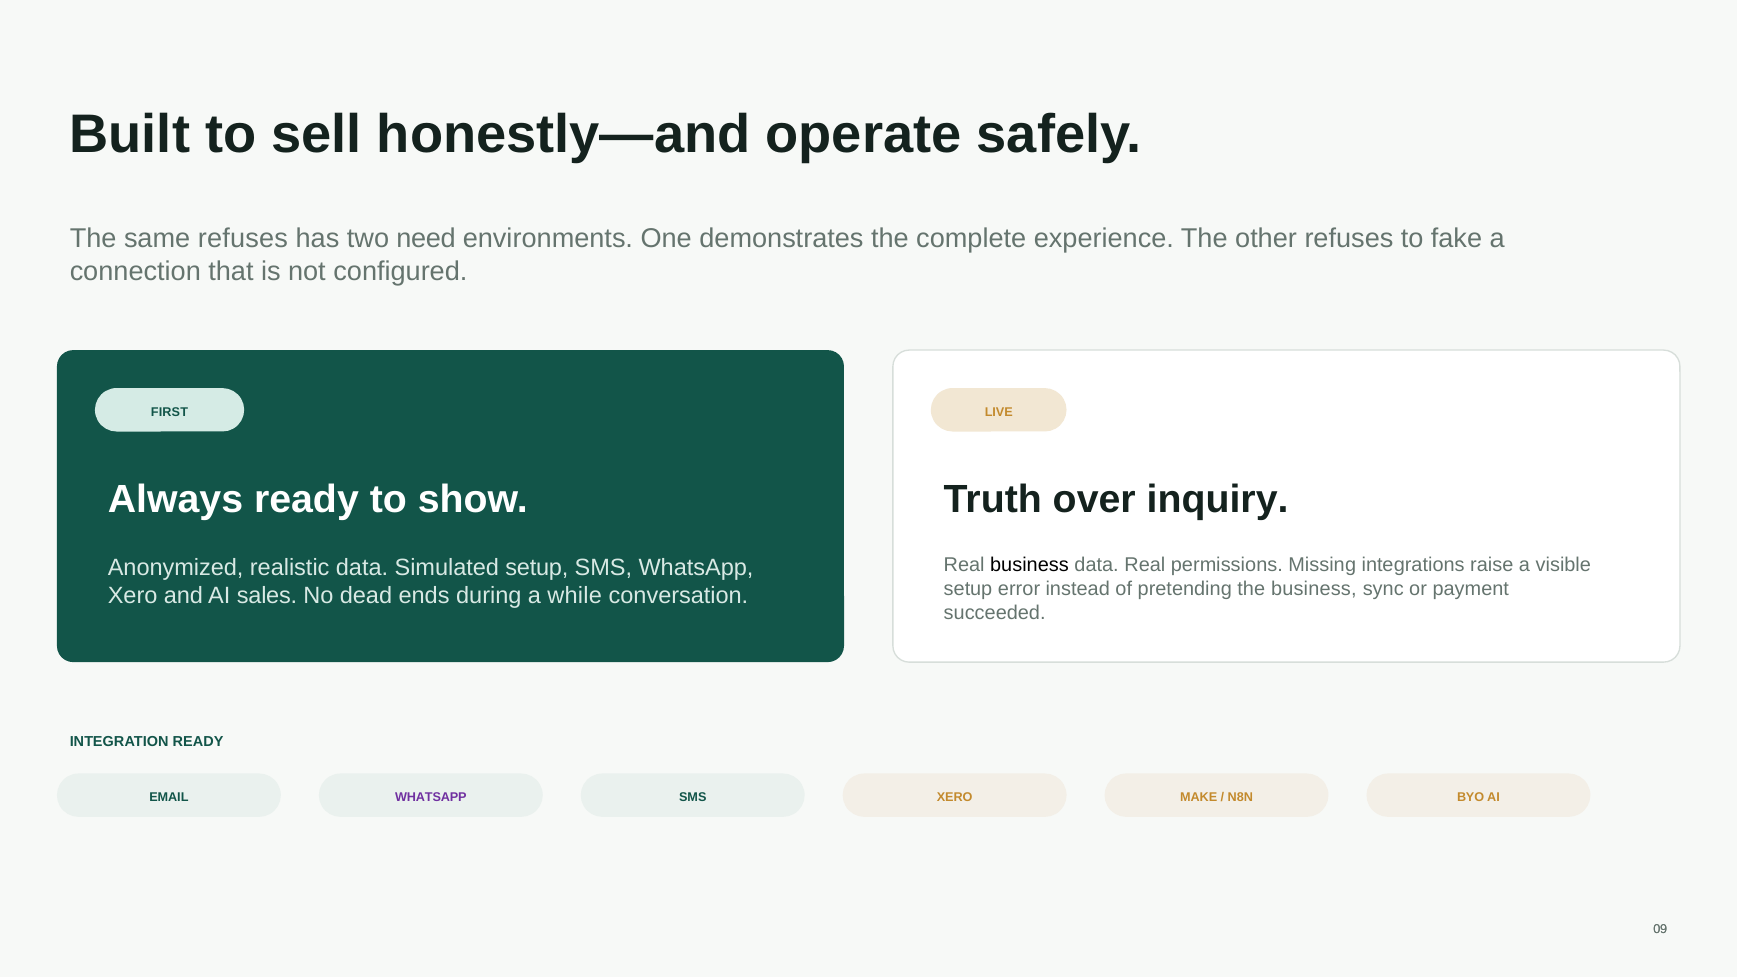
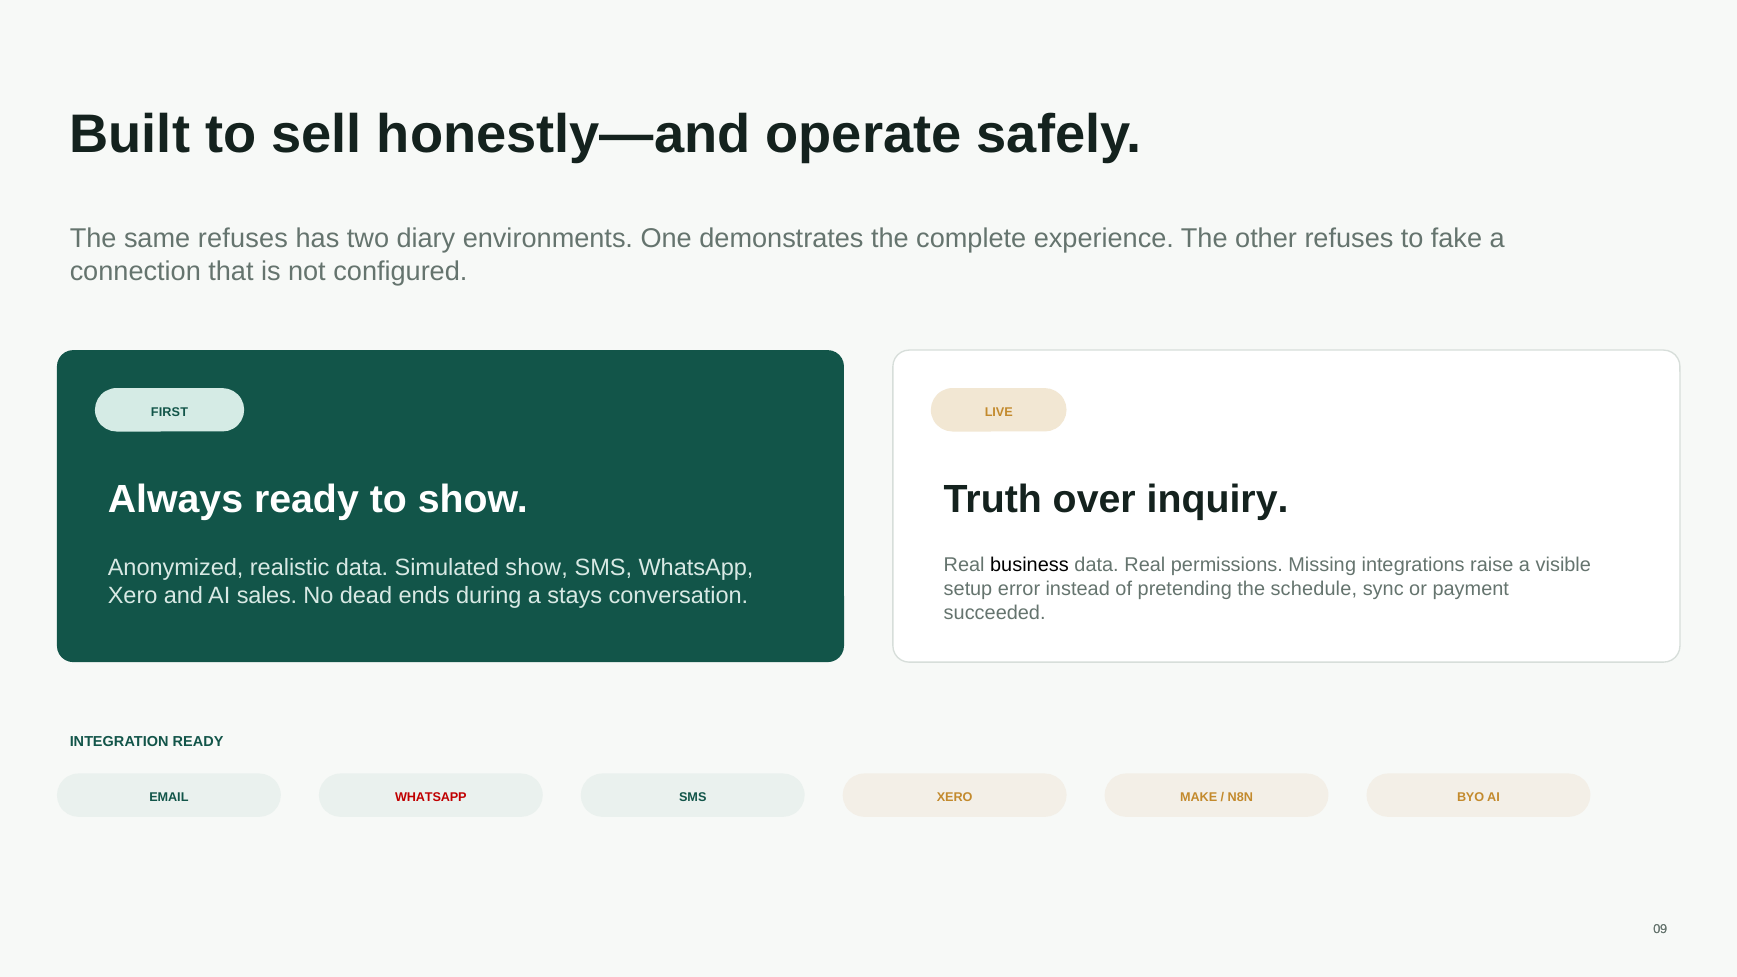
need: need -> diary (426, 239)
Simulated setup: setup -> show (537, 568)
the business: business -> schedule (1314, 589)
while: while -> stays (575, 596)
WHATSAPP colour: purple -> red (431, 798)
